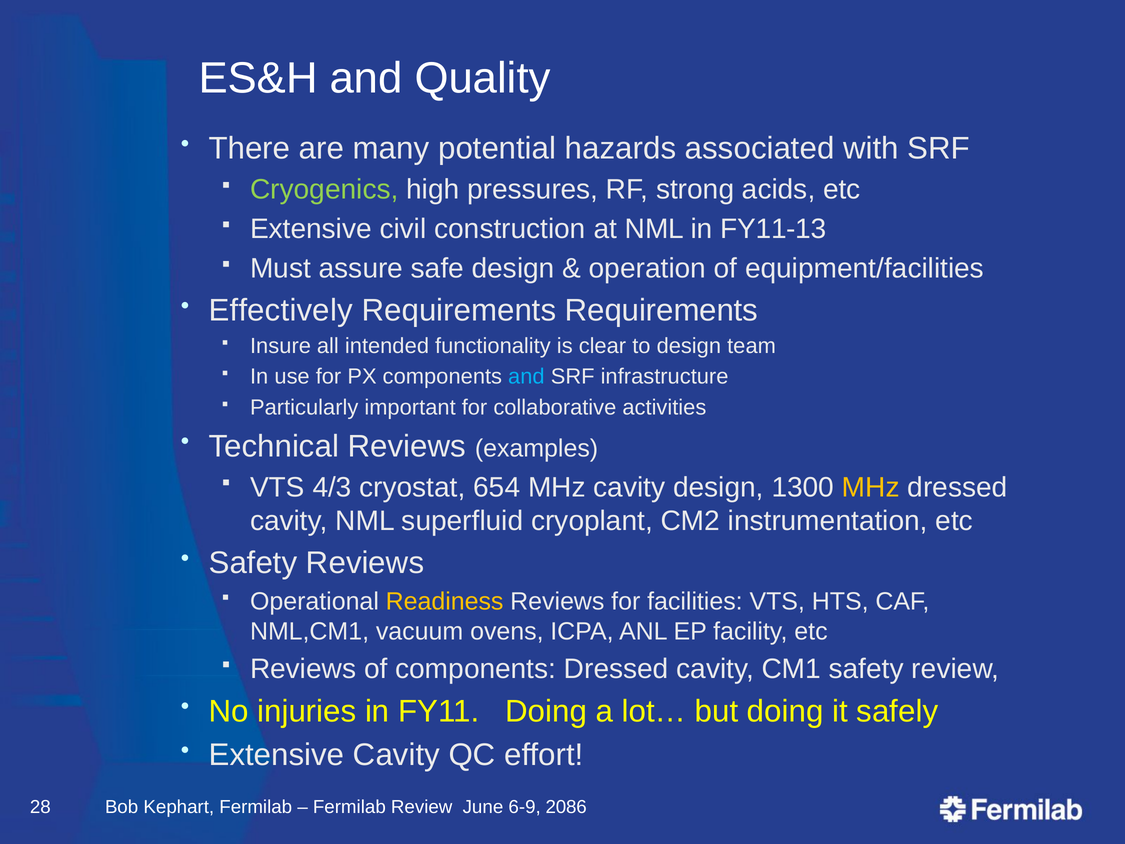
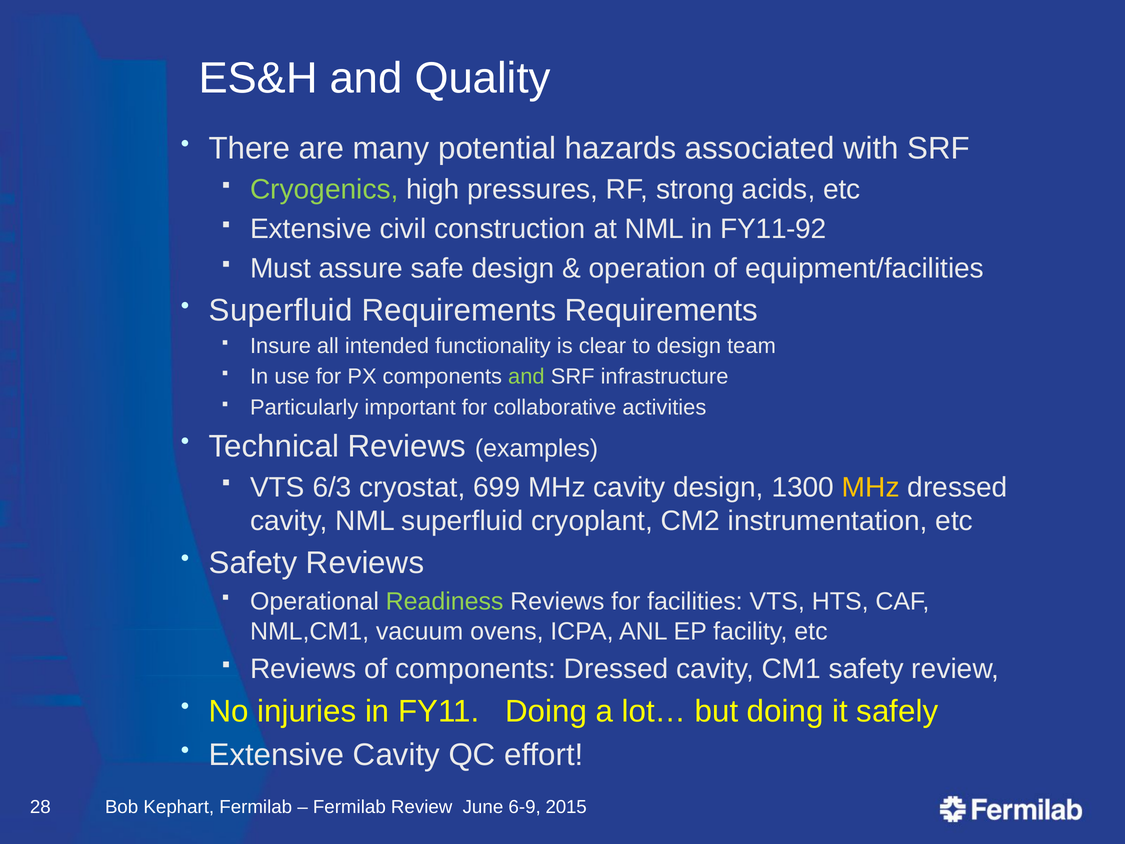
FY11-13: FY11-13 -> FY11-92 (773, 229)
Effectively: Effectively -> Superfluid (281, 310)
and colour: light blue -> light green (526, 377)
4/3: 4/3 -> 6/3 (332, 487)
654: 654 -> 699 (497, 487)
Readiness colour: yellow -> light green (445, 601)
2086: 2086 -> 2015 (566, 807)
